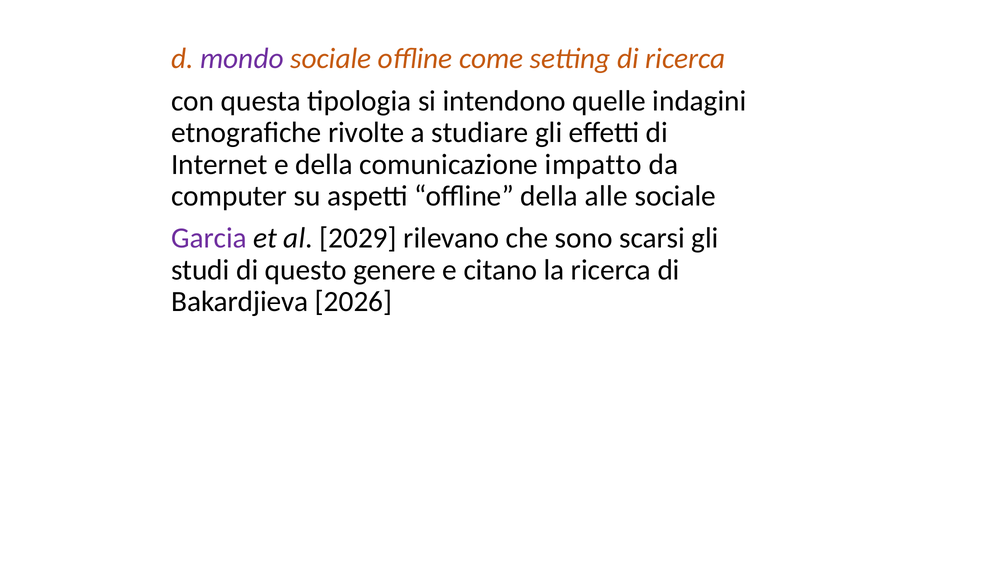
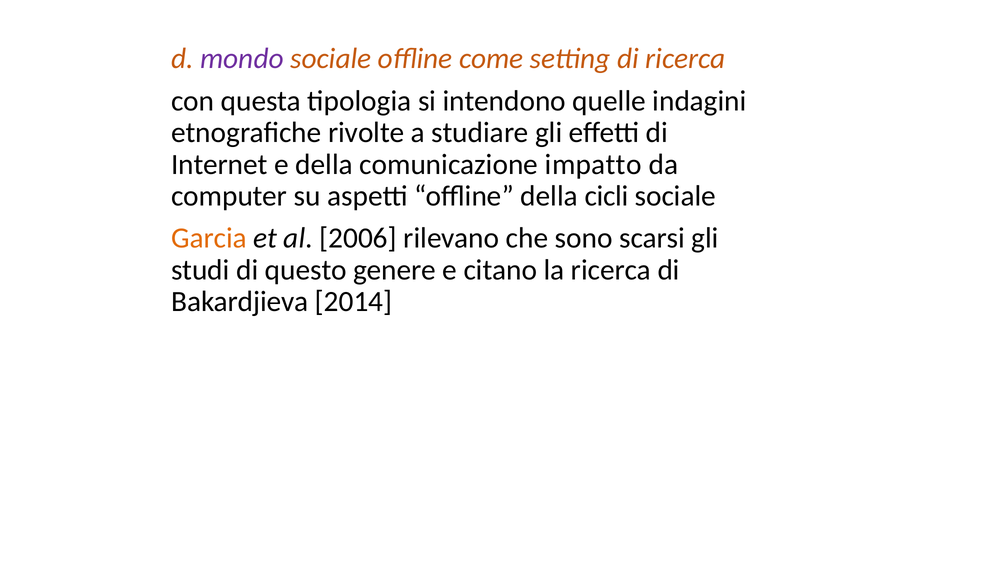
alle: alle -> cicli (606, 196)
Garcia colour: purple -> orange (209, 238)
2029: 2029 -> 2006 (358, 238)
2026: 2026 -> 2014 (354, 302)
